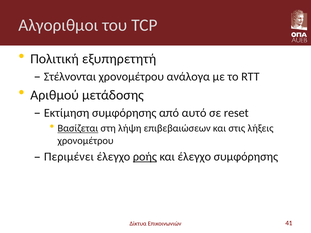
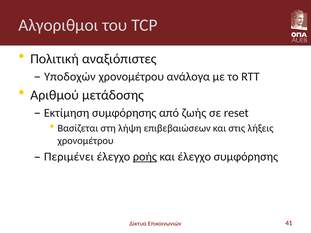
εξυπηρετητή: εξυπηρετητή -> αναξιόπιστες (119, 59)
Στέλνονται: Στέλνονται -> Υποδοχών (70, 77)
αυτό: αυτό -> ζωής (194, 113)
Βασίζεται underline: present -> none (78, 128)
